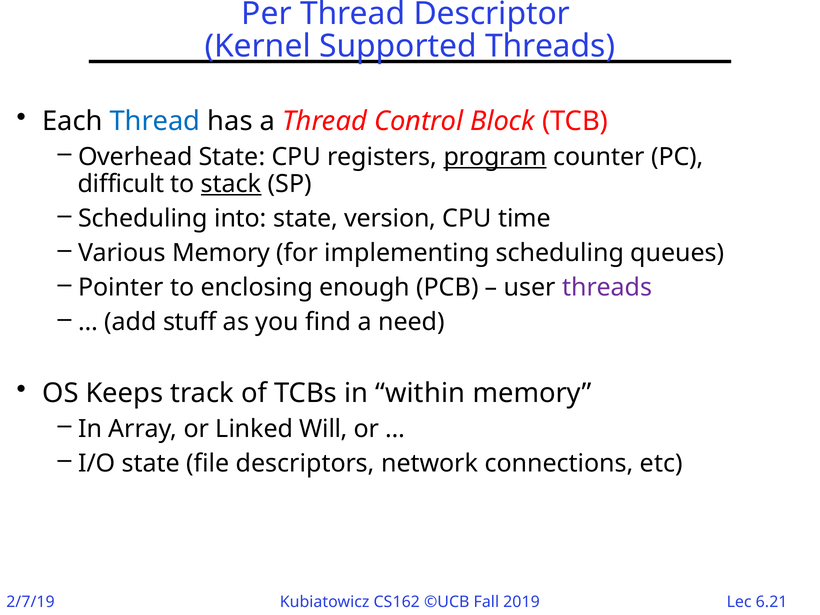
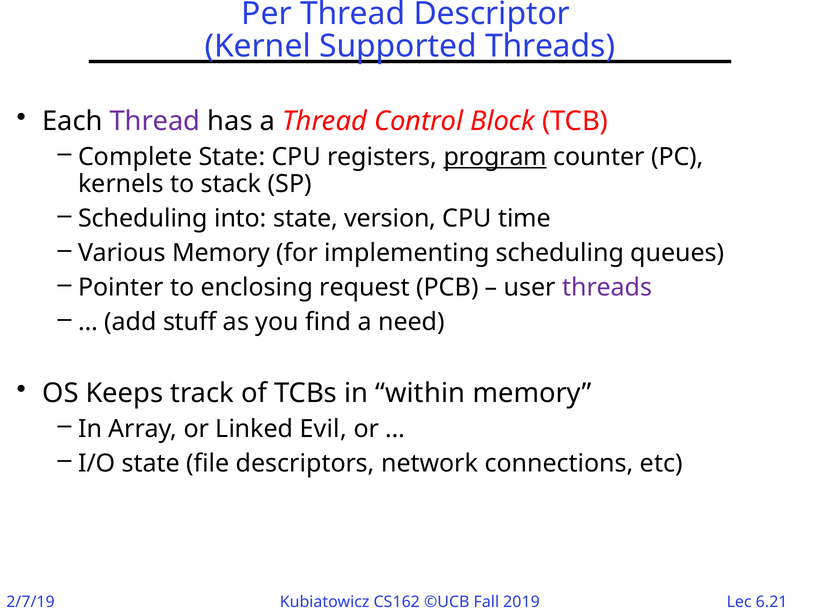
Thread colour: blue -> purple (155, 121)
Overhead: Overhead -> Complete (135, 157)
difficult: difficult -> kernels (121, 184)
stack underline: present -> none (231, 184)
enough: enough -> request (365, 288)
Will: Will -> Evil (323, 429)
